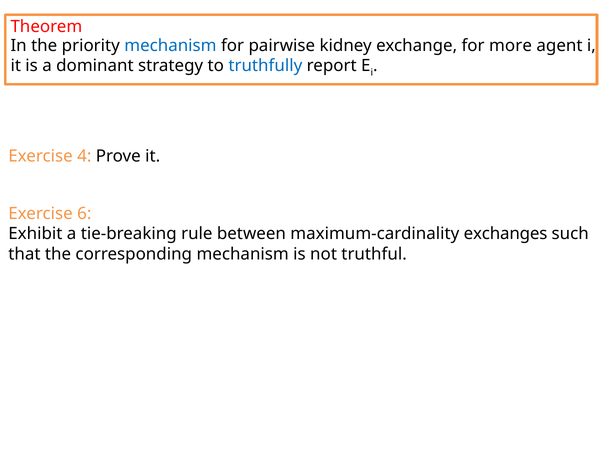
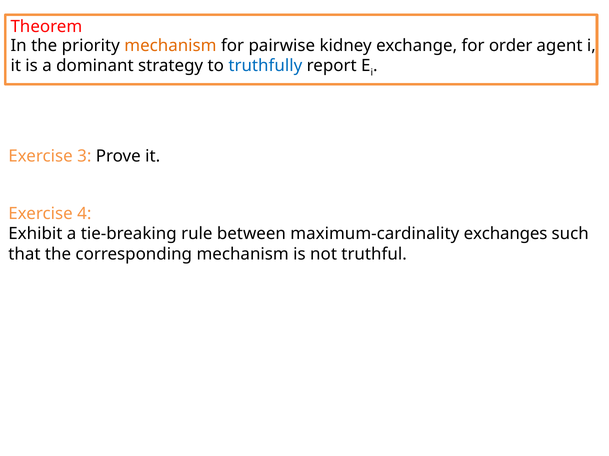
mechanism colour: blue -> orange (170, 46)
more: more -> order (511, 46)
4: 4 -> 3 (84, 156)
6: 6 -> 4 (84, 214)
